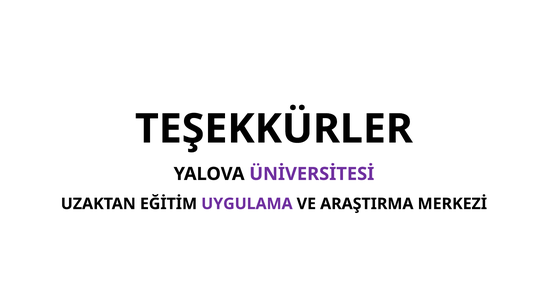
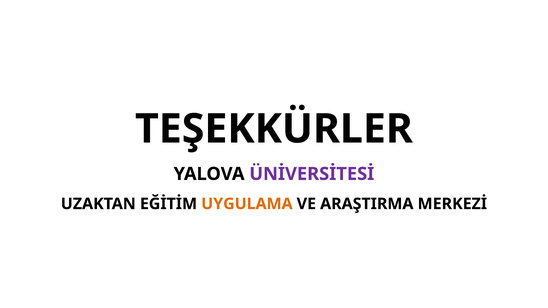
UYGULAMA colour: purple -> orange (247, 204)
